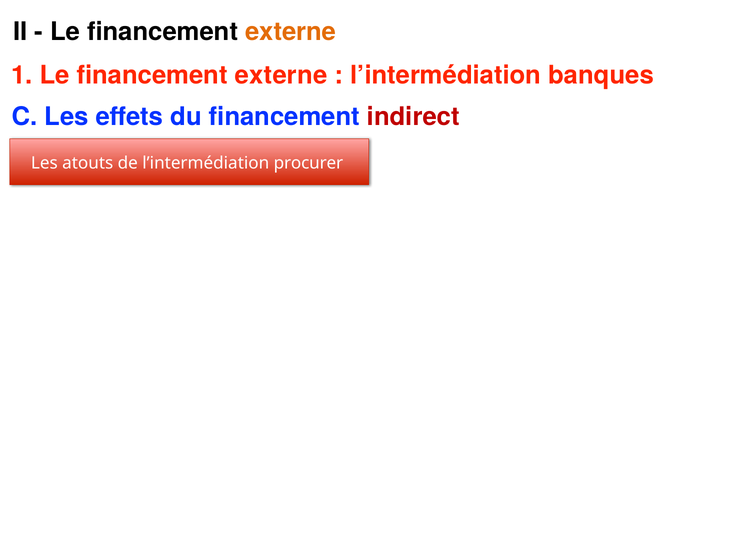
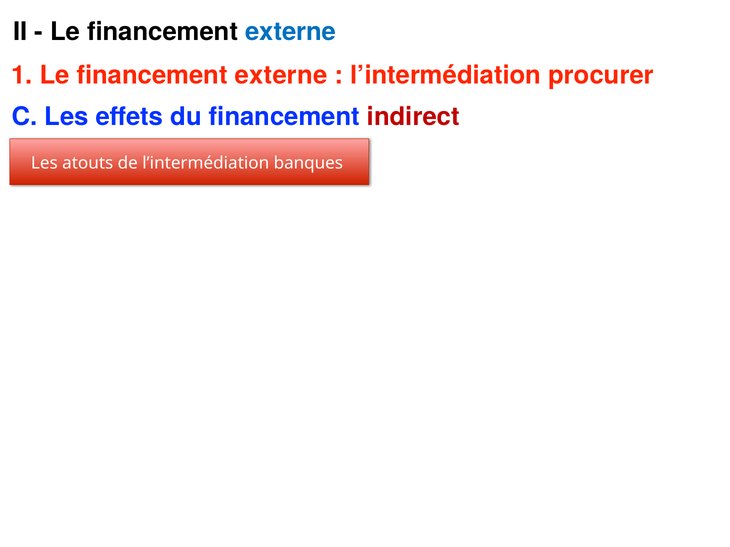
externe colour: orange -> blue (291, 32)
banques: banques -> procurer (601, 75)
procurer: procurer -> banques (308, 163)
